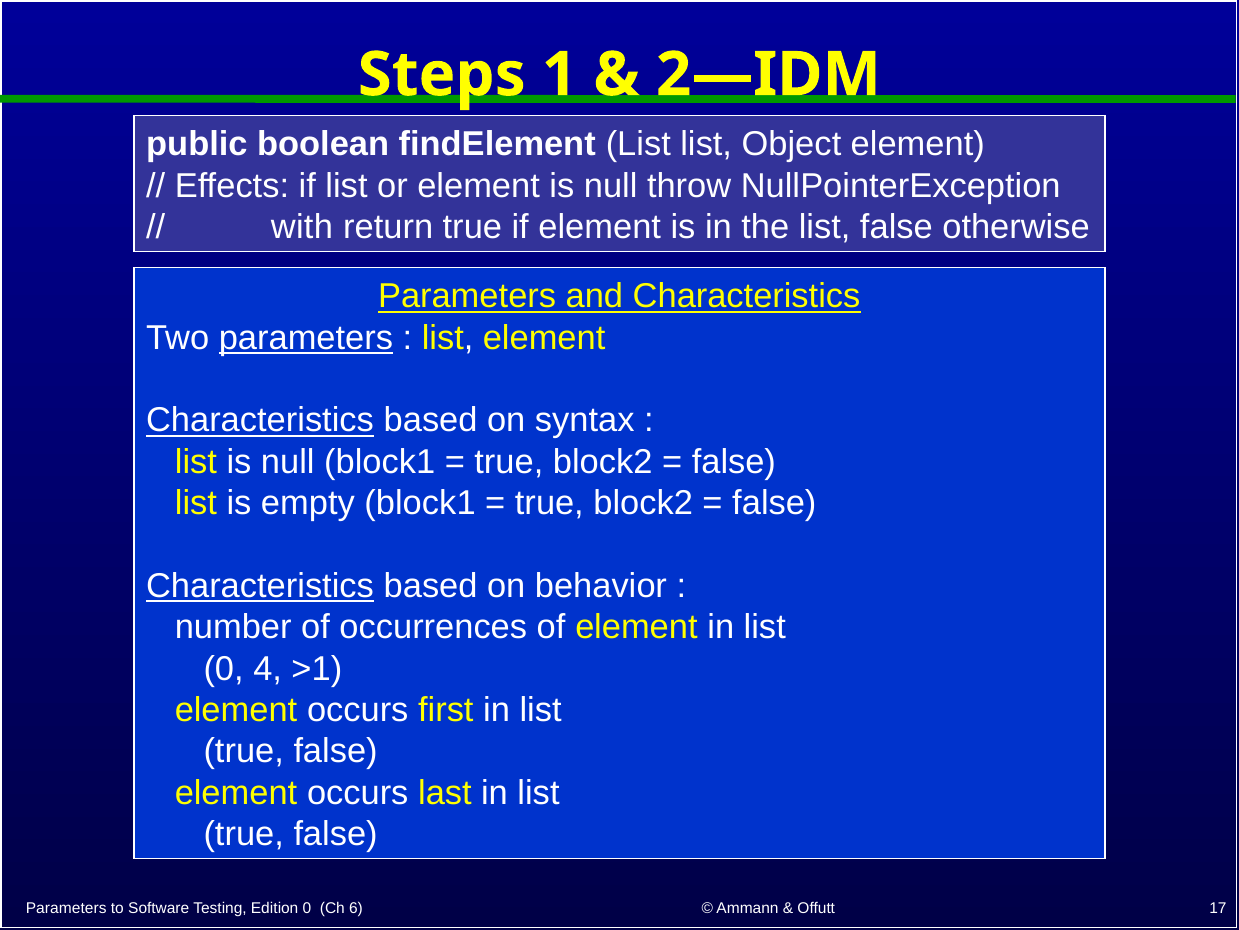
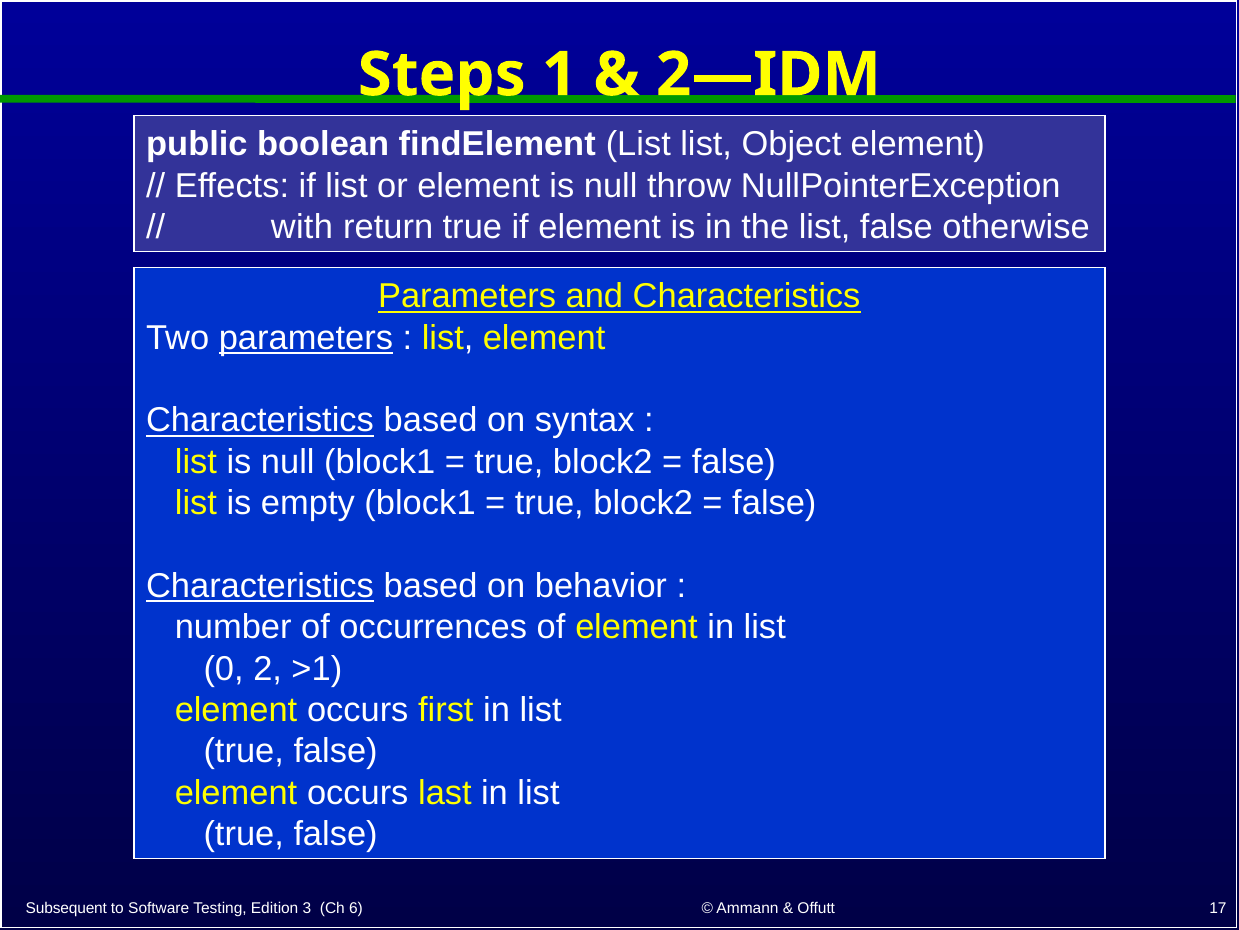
4: 4 -> 2 (268, 668)
Parameters: Parameters -> Subsequent (66, 908)
Edition 0: 0 -> 3 (307, 908)
